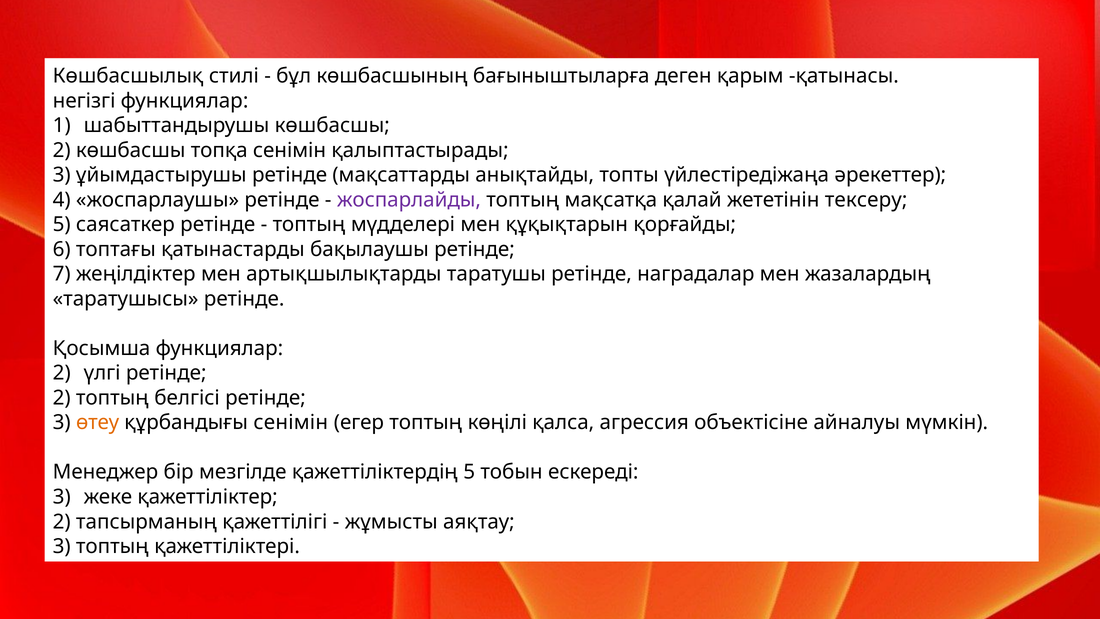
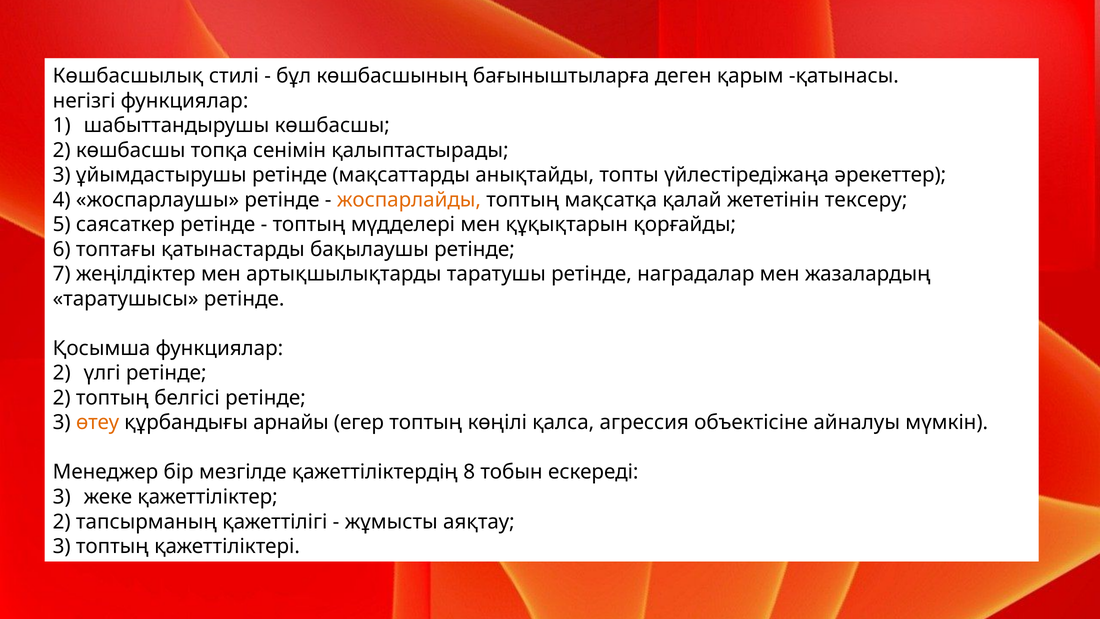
жоспарлайды colour: purple -> orange (409, 200)
құрбандығы сенімін: сенімін -> арнайы (291, 422)
қажеттіліктердің 5: 5 -> 8 (469, 472)
